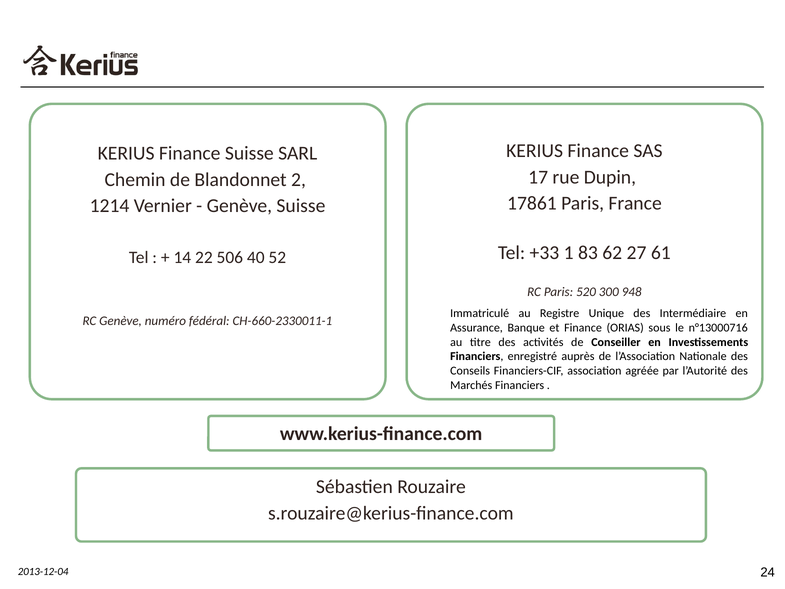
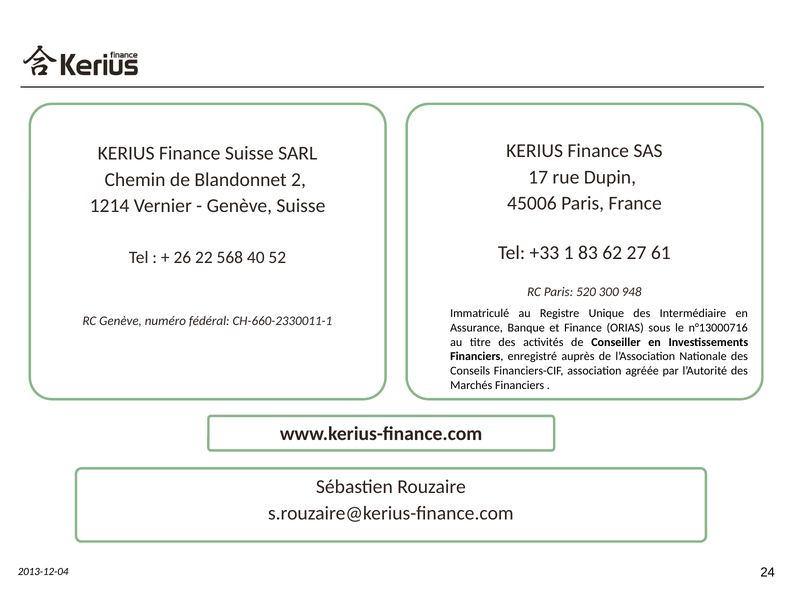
17861: 17861 -> 45006 (532, 203)
14: 14 -> 26 (182, 258)
506: 506 -> 568 (230, 258)
